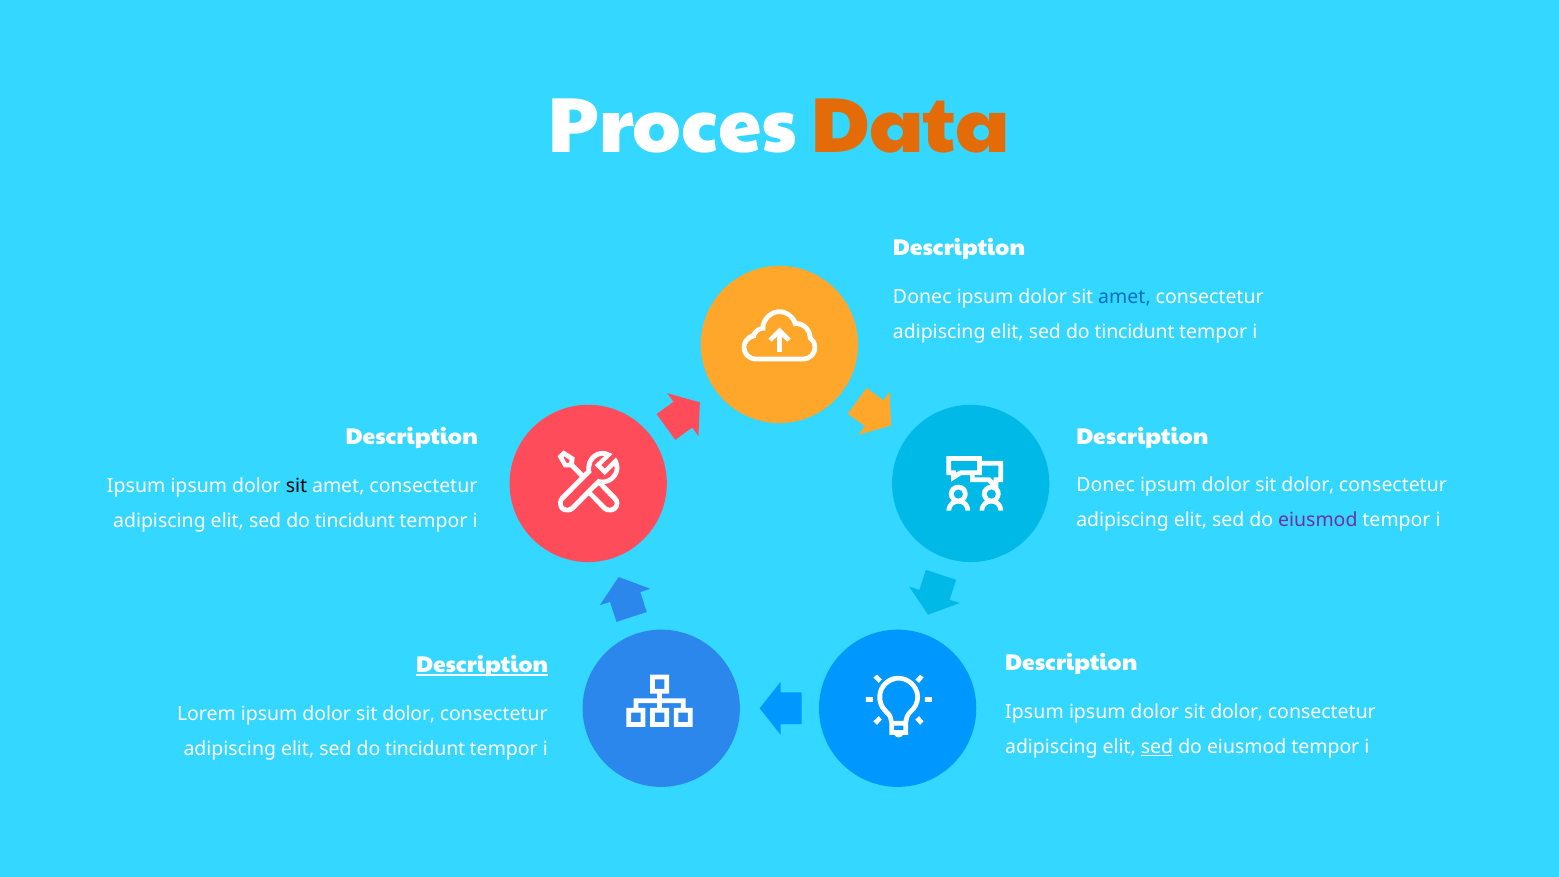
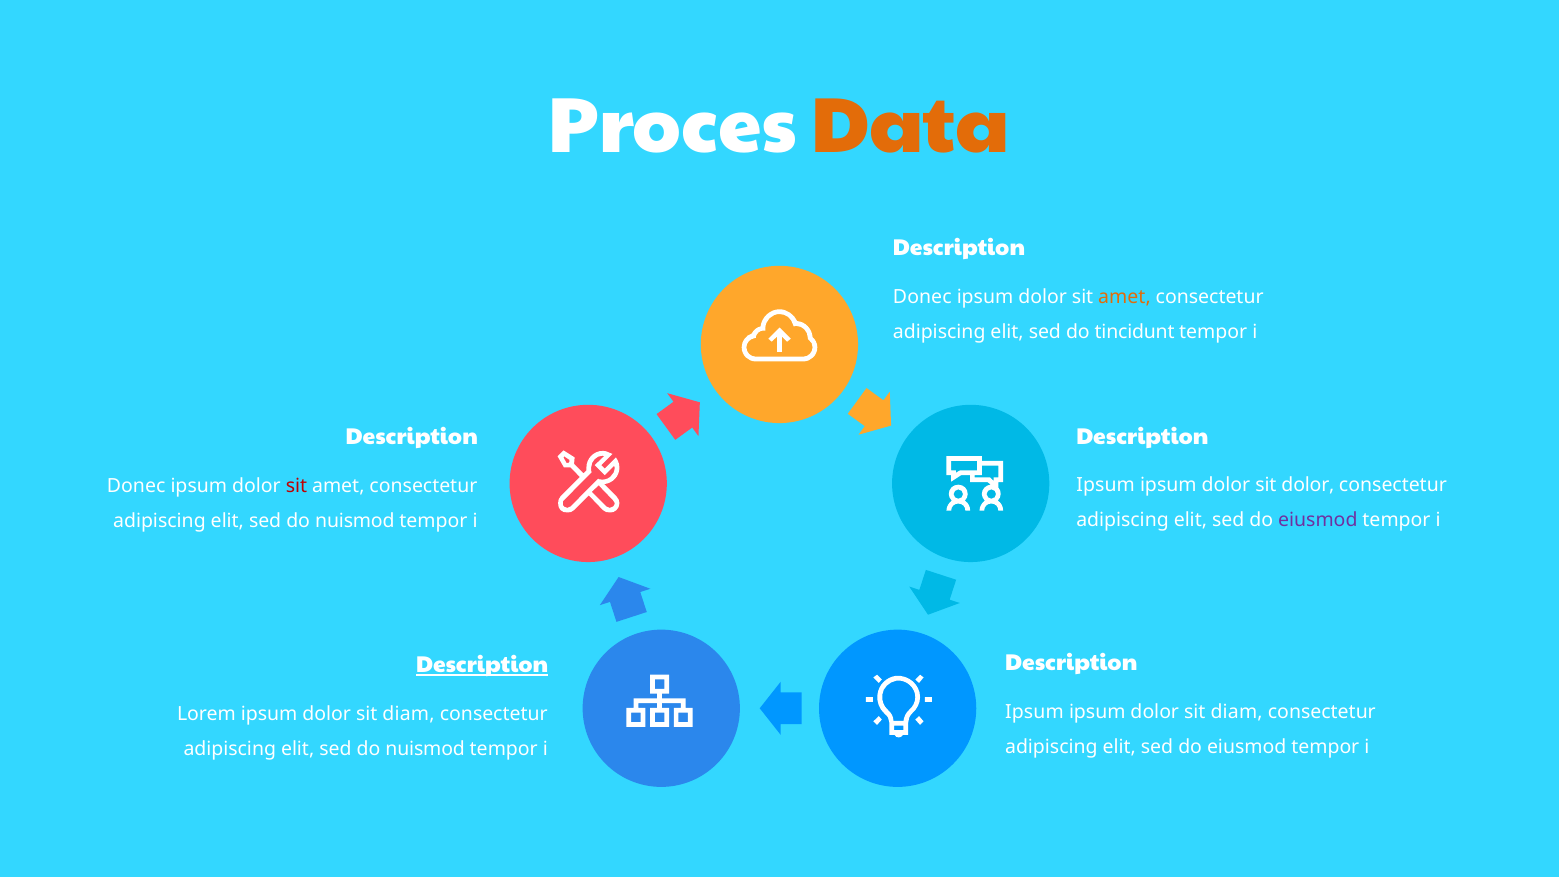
amet colour: blue -> orange (1124, 297)
Donec: Donec -> Ipsum (1106, 485)
Ipsum: Ipsum -> Donec (136, 486)
sit colour: black -> red (296, 486)
tincidunt: tincidunt -> nuismod (355, 521)
dolor: dolor -> diam (1237, 712)
dolor: dolor -> diam (408, 714)
sed underline: present -> none (1157, 747)
tincidunt: tincidunt -> nuismod (425, 749)
